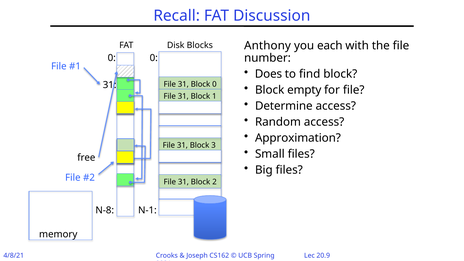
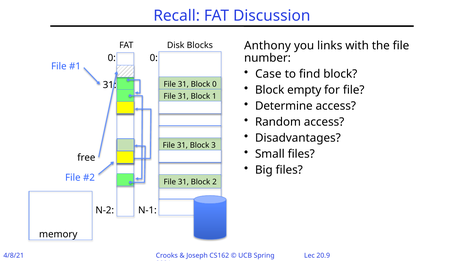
each: each -> links (330, 46)
Does: Does -> Case (268, 74)
Approximation: Approximation -> Disadvantages (298, 138)
N-8: N-8 -> N-2 (105, 210)
